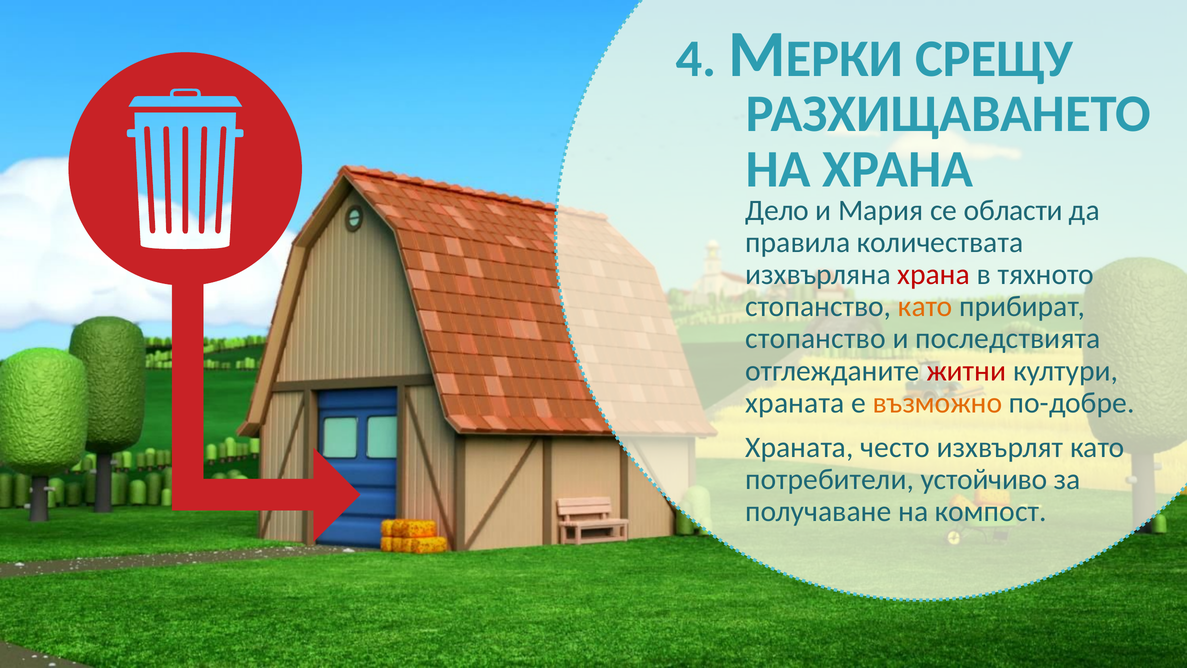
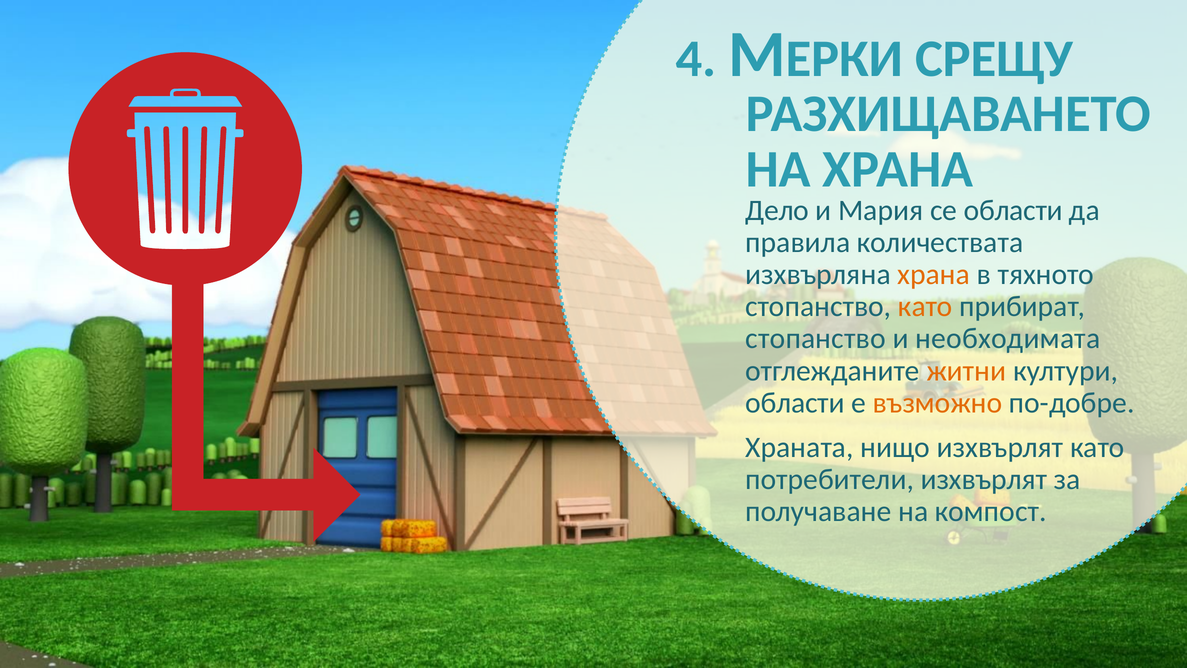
храна colour: red -> orange (934, 274)
последствията: последствията -> необходимата (1008, 339)
житни colour: red -> orange (966, 371)
храната: храната -> области (795, 403)
често: често -> нищо (895, 447)
потребители устойчиво: устойчиво -> изхвърлят (984, 479)
